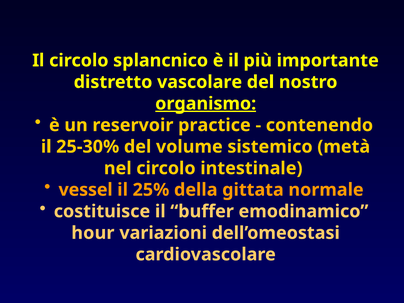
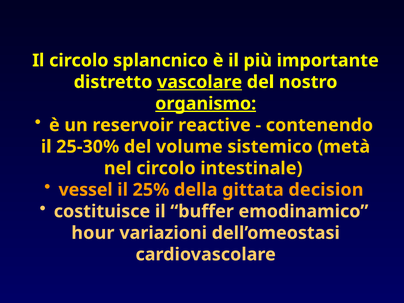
vascolare underline: none -> present (200, 82)
practice: practice -> reactive (214, 125)
normale: normale -> decision (326, 190)
